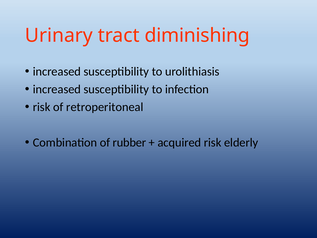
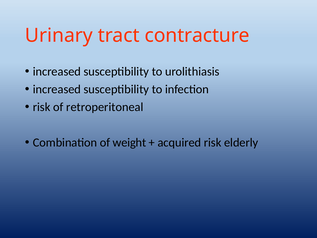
diminishing: diminishing -> contracture (197, 36)
rubber: rubber -> weight (129, 142)
